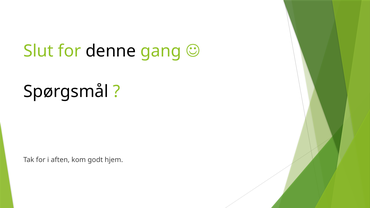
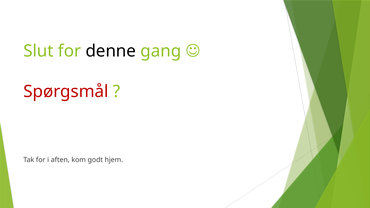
Spørgsmål colour: black -> red (66, 92)
